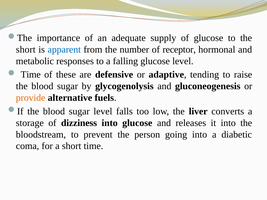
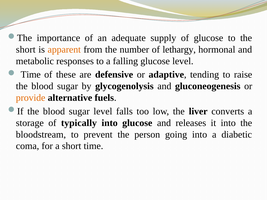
apparent colour: blue -> orange (64, 50)
receptor: receptor -> lethargy (179, 50)
dizziness: dizziness -> typically (79, 123)
